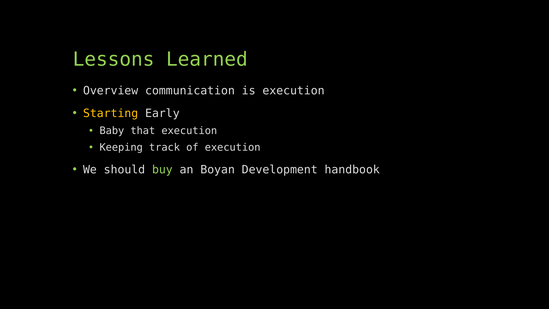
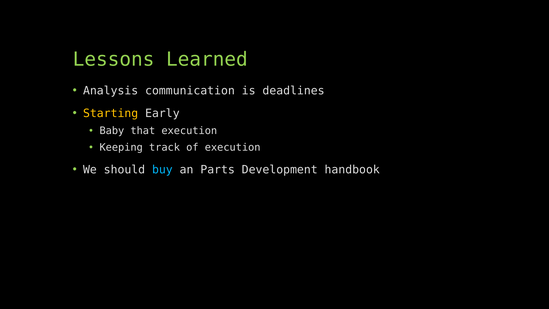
Overview: Overview -> Analysis (111, 91)
is execution: execution -> deadlines (294, 91)
buy colour: light green -> light blue (162, 169)
Boyan: Boyan -> Parts (218, 169)
